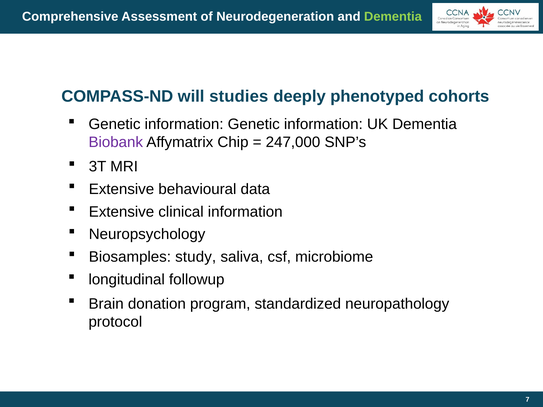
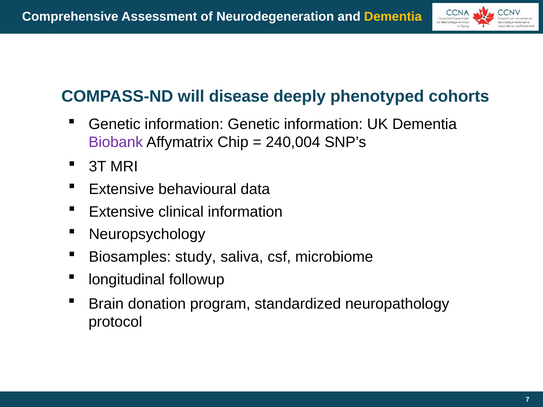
Dementia colour: light green -> yellow (393, 17)
studies: studies -> disease (239, 96)
247,000: 247,000 -> 240,004 (293, 142)
